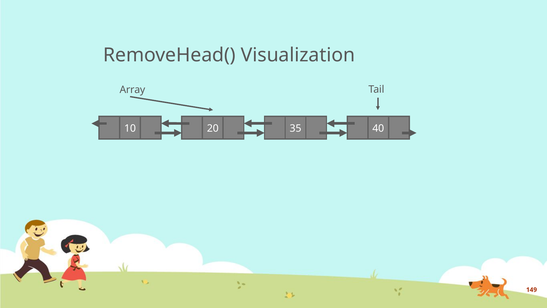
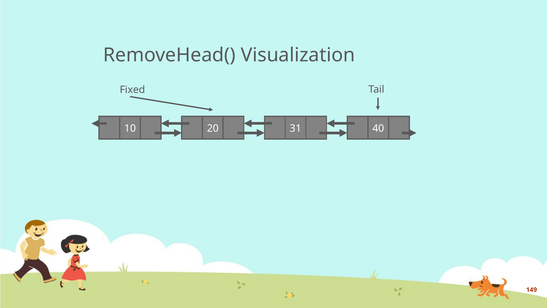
Array: Array -> Fixed (132, 90)
35: 35 -> 31 (296, 128)
